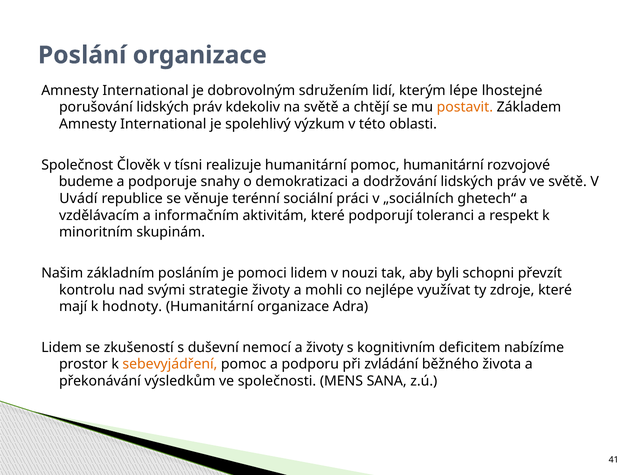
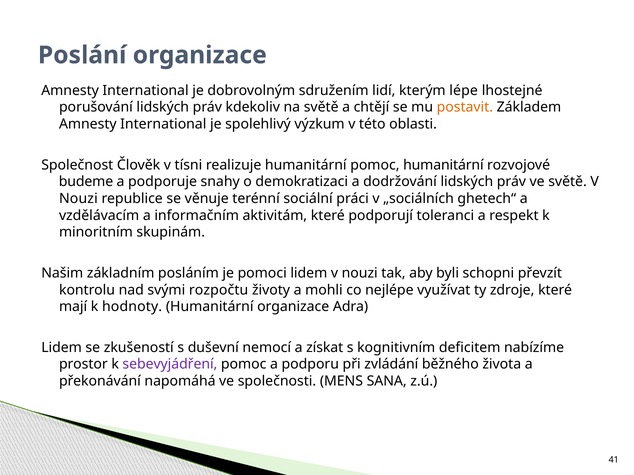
Uvádí: Uvádí -> Nouzi (78, 199)
strategie: strategie -> rozpočtu (219, 290)
a životy: životy -> získat (325, 348)
sebevyjádření colour: orange -> purple (170, 365)
výsledkům: výsledkům -> napomáhá (180, 382)
